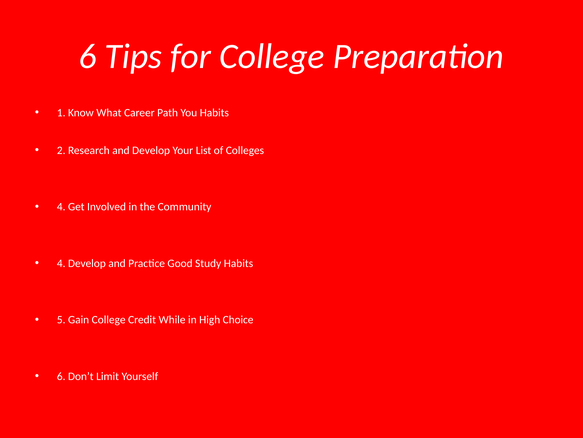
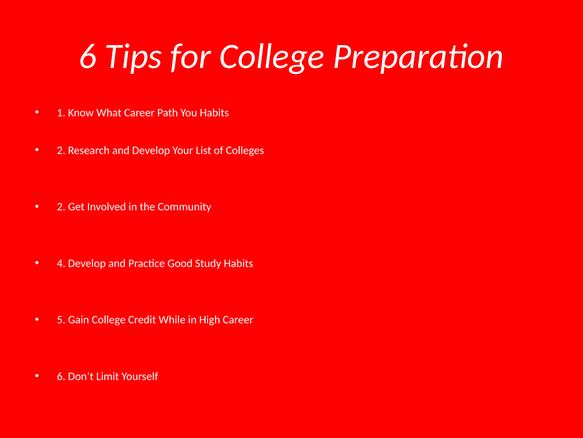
4: 4 -> 2 (61, 207)
High Choice: Choice -> Career (238, 319)
